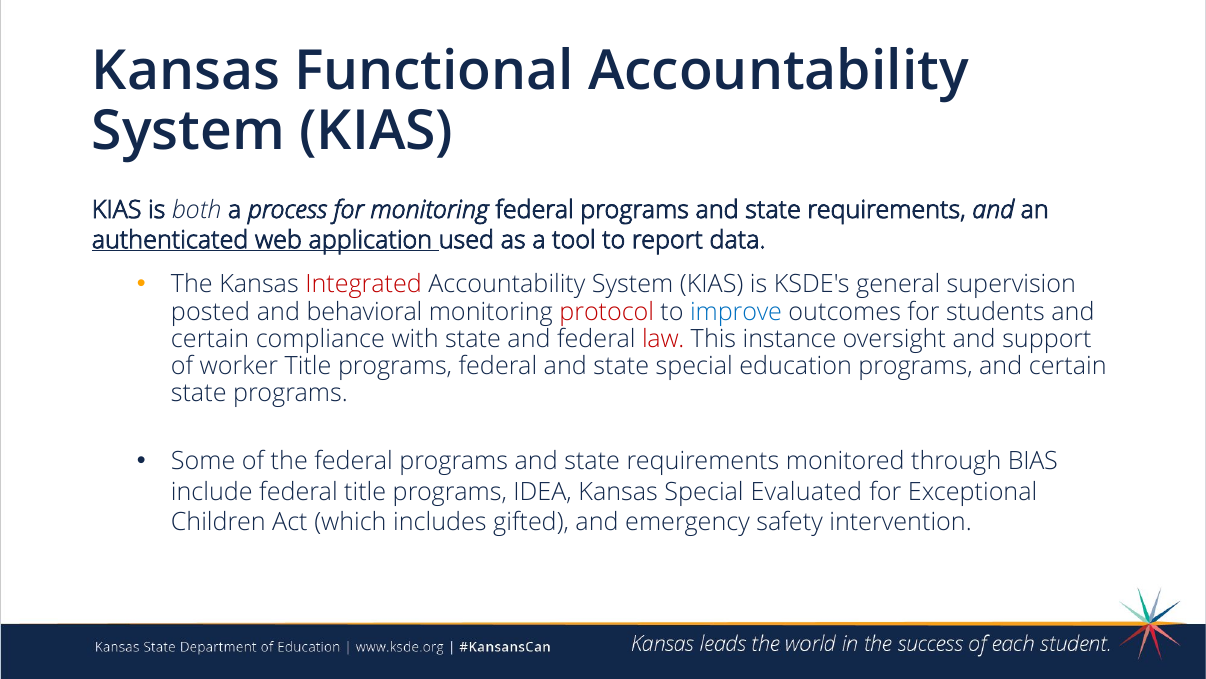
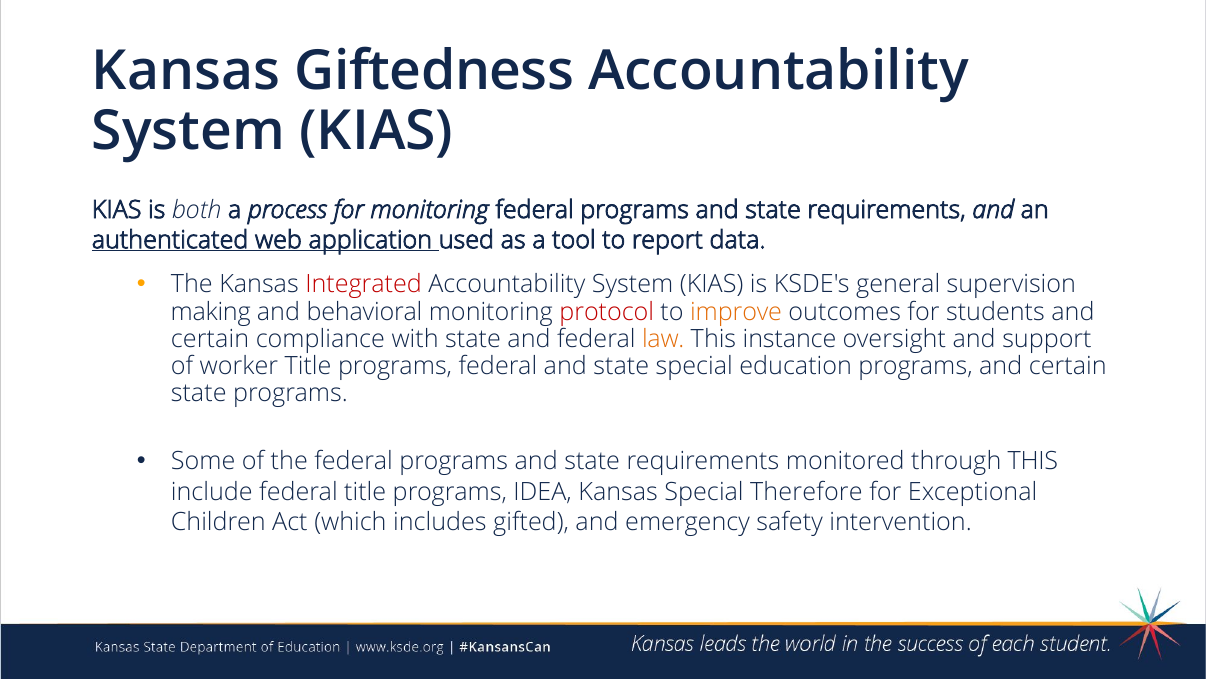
Functional: Functional -> Giftedness (434, 71)
posted: posted -> making (211, 311)
improve colour: blue -> orange (736, 311)
law colour: red -> orange (663, 339)
through BIAS: BIAS -> THIS (1033, 461)
Evaluated: Evaluated -> Therefore (806, 491)
